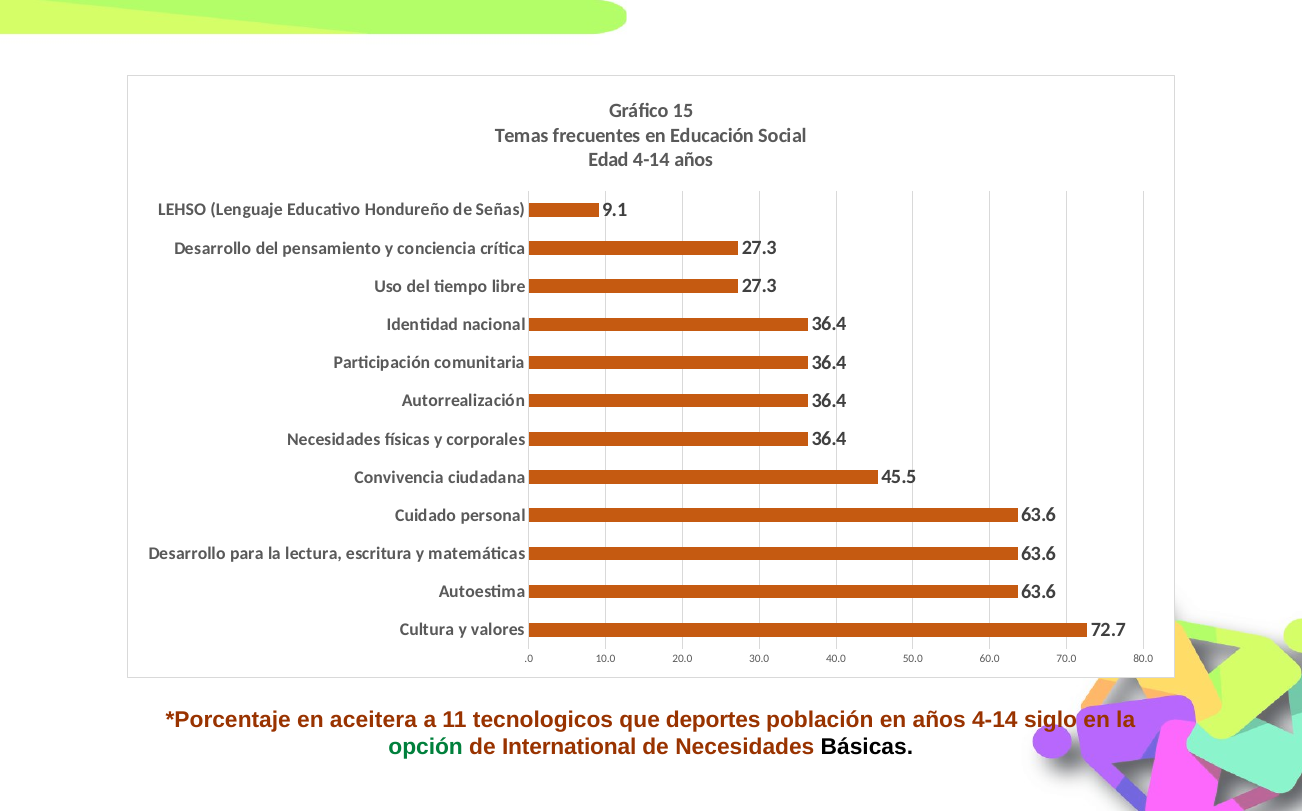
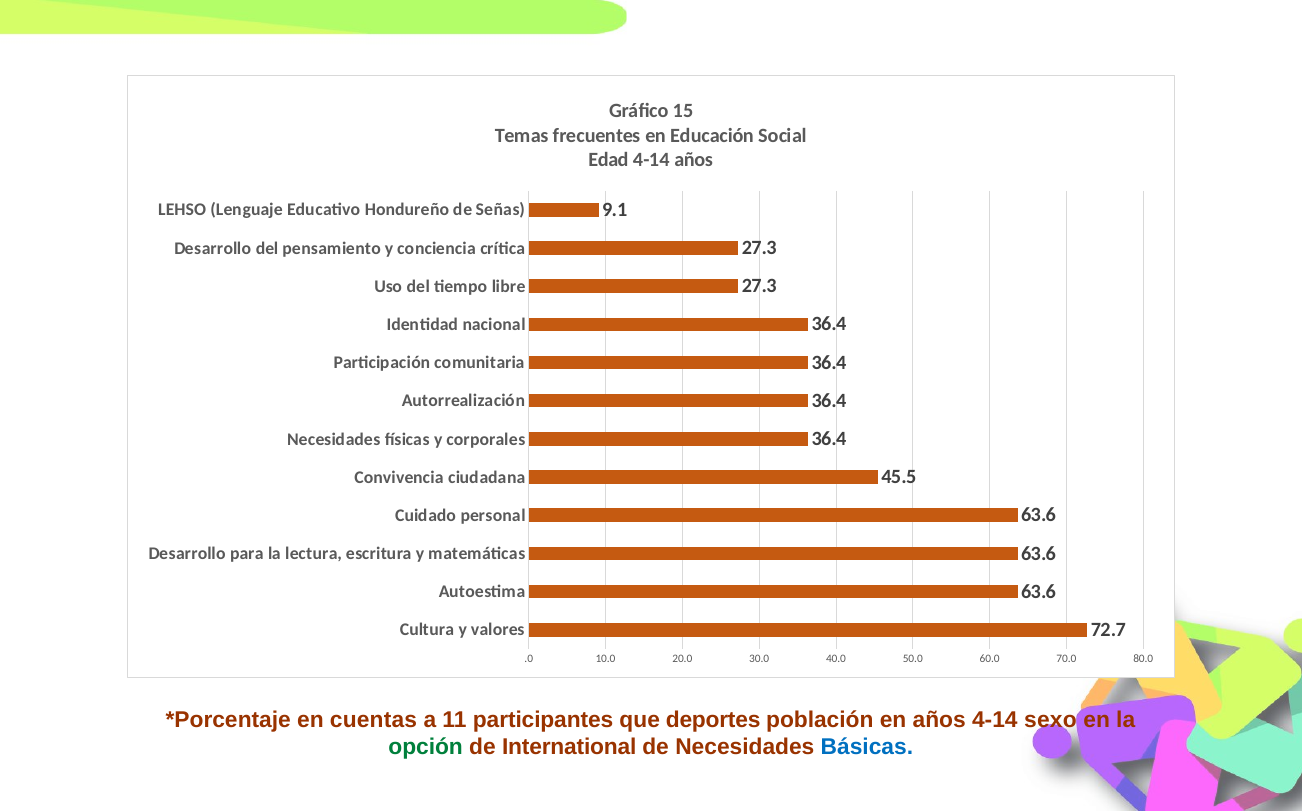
aceitera: aceitera -> cuentas (374, 719)
tecnologicos: tecnologicos -> participantes (543, 719)
siglo: siglo -> sexo (1050, 719)
Básicas colour: black -> blue (867, 746)
